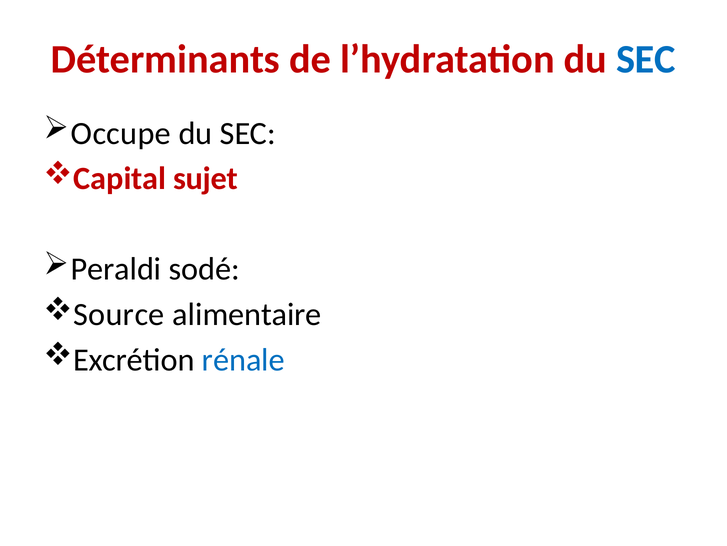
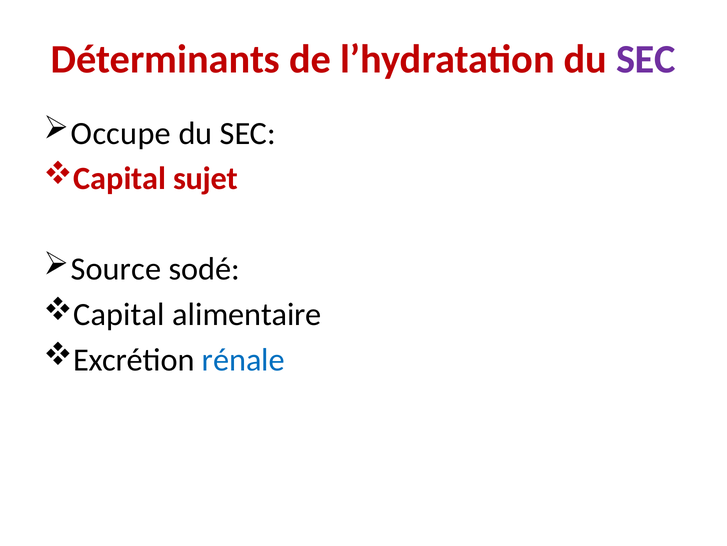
SEC colour: blue -> purple (646, 59)
Peraldi: Peraldi -> Source (116, 269)
Source: Source -> Capital (119, 314)
